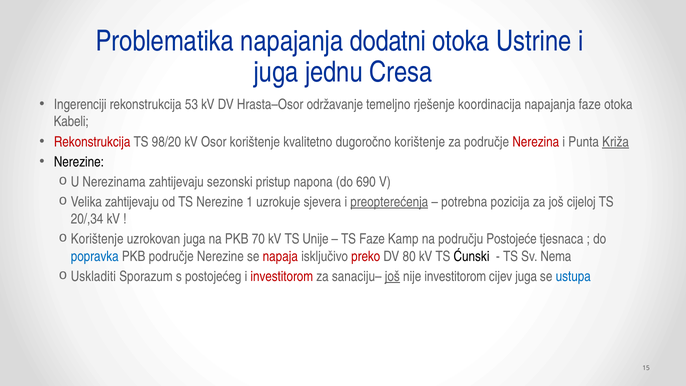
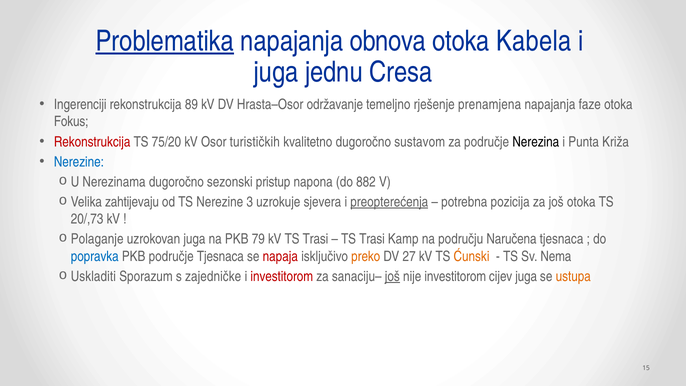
Problematika underline: none -> present (165, 41)
dodatni: dodatni -> obnova (388, 41)
Ustrine: Ustrine -> Kabela (534, 41)
53: 53 -> 89 (191, 105)
koordinacija: koordinacija -> prenamjena (490, 105)
Kabeli: Kabeli -> Fokus (71, 122)
98/20: 98/20 -> 75/20 (166, 142)
Osor korištenje: korištenje -> turističkih (255, 142)
dugoročno korištenje: korištenje -> sustavom (420, 142)
Nerezina colour: red -> black (536, 142)
Križa underline: present -> none (616, 142)
Nerezine colour: black -> blue (79, 162)
Nerezinama zahtijevaju: zahtijevaju -> dugoročno (176, 182)
690: 690 -> 882 (366, 182)
1: 1 -> 3 (250, 202)
još cijeloj: cijeloj -> otoka (581, 202)
20/,34: 20/,34 -> 20/,73 (87, 219)
Korištenje: Korištenje -> Polaganje (97, 239)
70: 70 -> 79 (258, 239)
kV TS Unije: Unije -> Trasi (315, 239)
Faze: Faze -> Trasi (372, 239)
Postojeće: Postojeće -> Naručena (512, 239)
područje Nerezine: Nerezine -> Tjesnaca (220, 256)
preko colour: red -> orange (366, 256)
80: 80 -> 27 (409, 256)
Ćunski colour: black -> orange (472, 256)
postojećeg: postojećeg -> zajedničke (213, 276)
ustupa colour: blue -> orange (573, 276)
